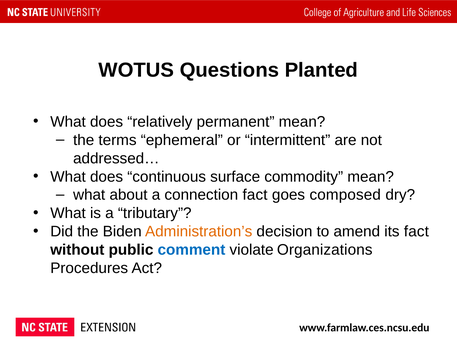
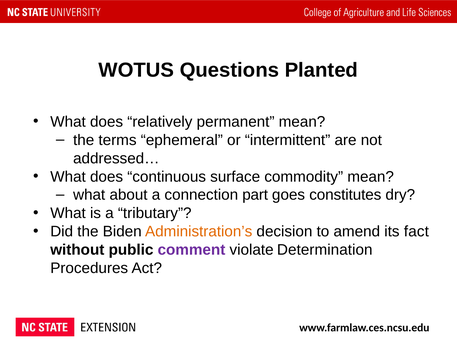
connection fact: fact -> part (255, 195)
composed: composed -> constitutes (345, 195)
comment colour: blue -> purple (191, 250)
Organizations: Organizations -> Determination (325, 250)
